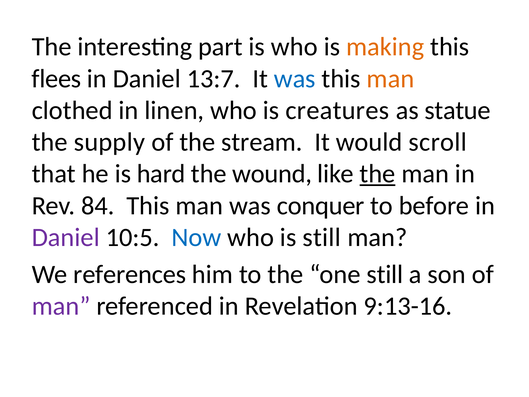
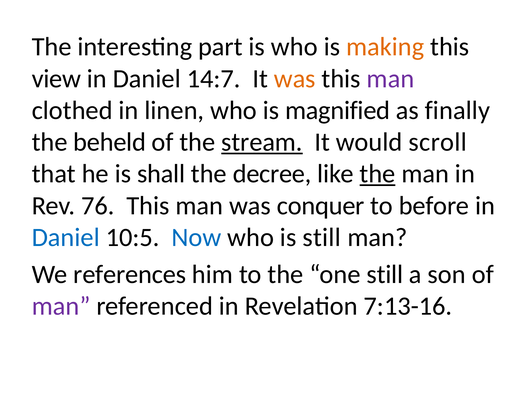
flees: flees -> view (56, 79)
13:7: 13:7 -> 14:7 (214, 79)
was colour: blue -> orange (295, 79)
man colour: orange -> purple (390, 79)
creatures: creatures -> magnified (338, 110)
statue: statue -> finally (457, 110)
supply: supply -> beheld (110, 142)
stream underline: none -> present (262, 142)
hard: hard -> shall (161, 174)
wound: wound -> decree (272, 174)
84: 84 -> 76 (98, 206)
Daniel colour: purple -> blue (66, 237)
9:13-16: 9:13-16 -> 7:13-16 (408, 306)
